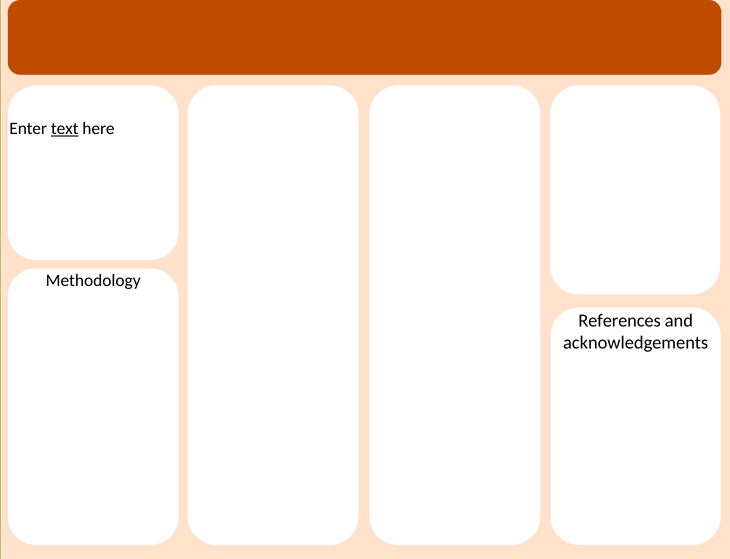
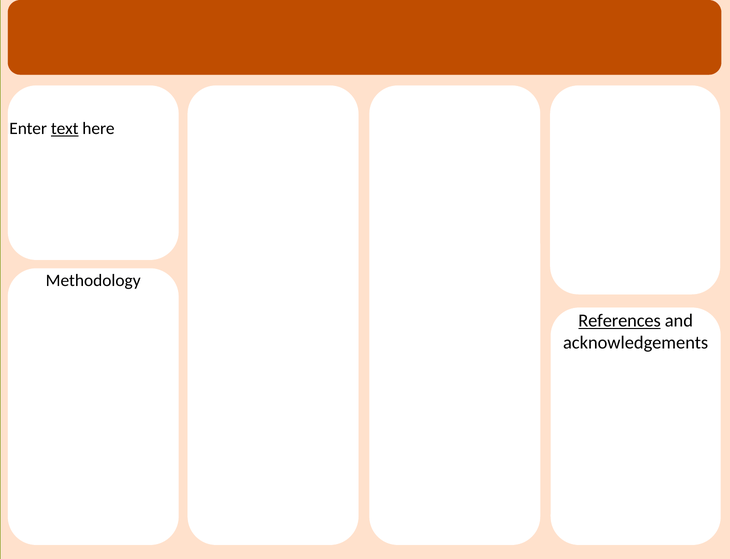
References underline: none -> present (620, 321)
